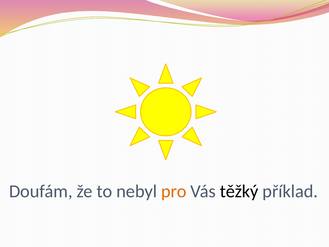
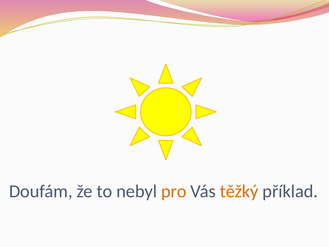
těžký colour: black -> orange (239, 191)
